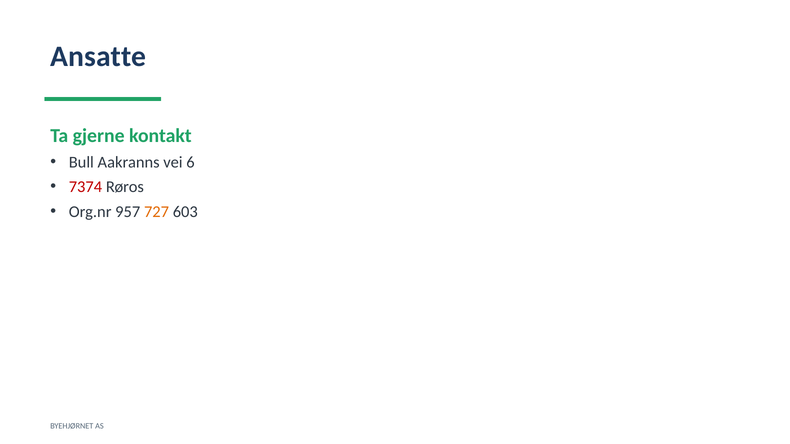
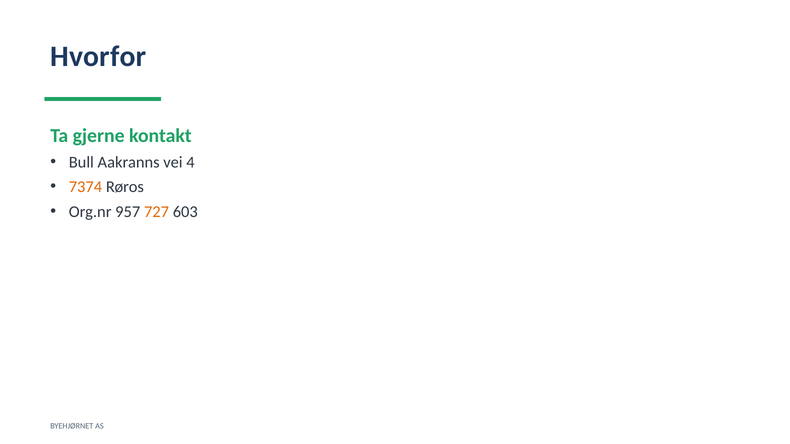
Ansatte: Ansatte -> Hvorfor (98, 56)
6: 6 -> 4 (191, 162)
7374 colour: red -> orange (85, 187)
